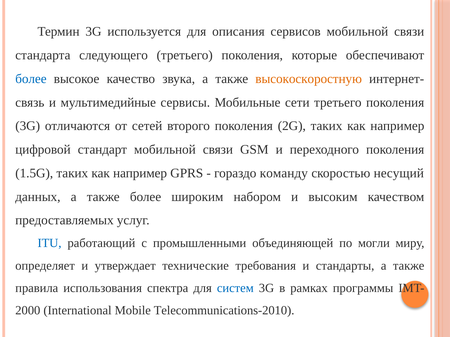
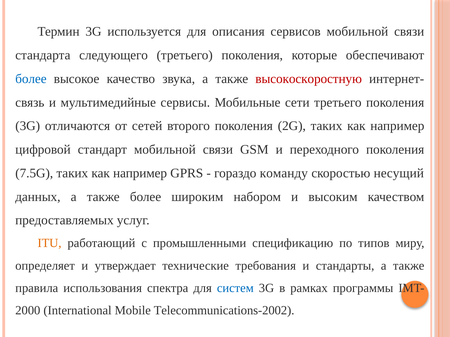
высокоскоростную colour: orange -> red (309, 79)
1.5G: 1.5G -> 7.5G (34, 173)
ITU colour: blue -> orange (49, 243)
объединяющей: объединяющей -> спецификацию (293, 243)
могли: могли -> типов (374, 243)
Telecommunications-2010: Telecommunications-2010 -> Telecommunications-2002 (224, 311)
